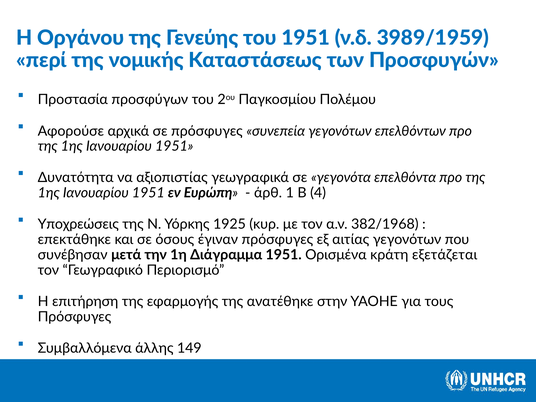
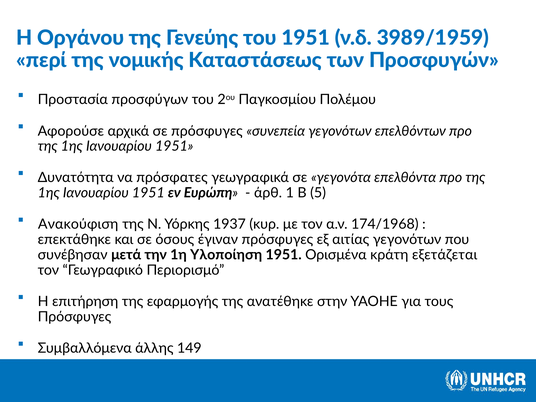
αξιοπιστίας: αξιοπιστίας -> πρόσφατες (172, 178)
4: 4 -> 5 (318, 193)
Υποχρεώσεις: Υποχρεώσεις -> Ανακούφιση (78, 224)
1925: 1925 -> 1937 (229, 224)
382/1968: 382/1968 -> 174/1968 (385, 224)
Διάγραμμα: Διάγραμμα -> Υλοποίηση (226, 255)
